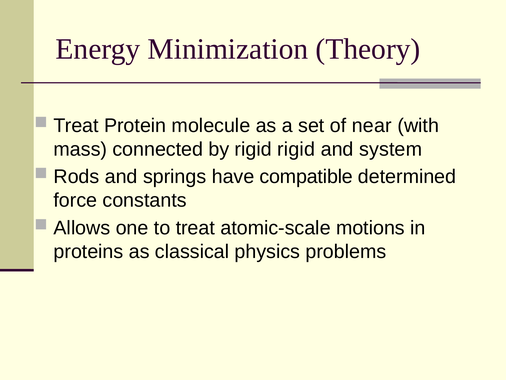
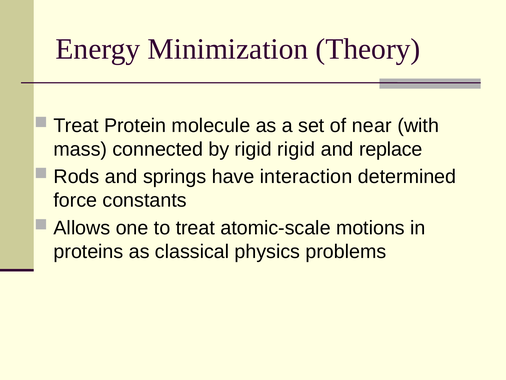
system: system -> replace (391, 149)
compatible: compatible -> interaction (306, 177)
